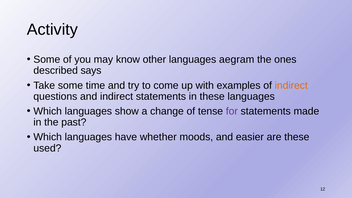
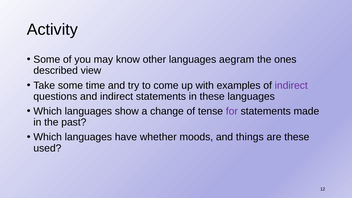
says: says -> view (91, 71)
indirect colour: orange -> purple (291, 85)
easier: easier -> things (250, 137)
